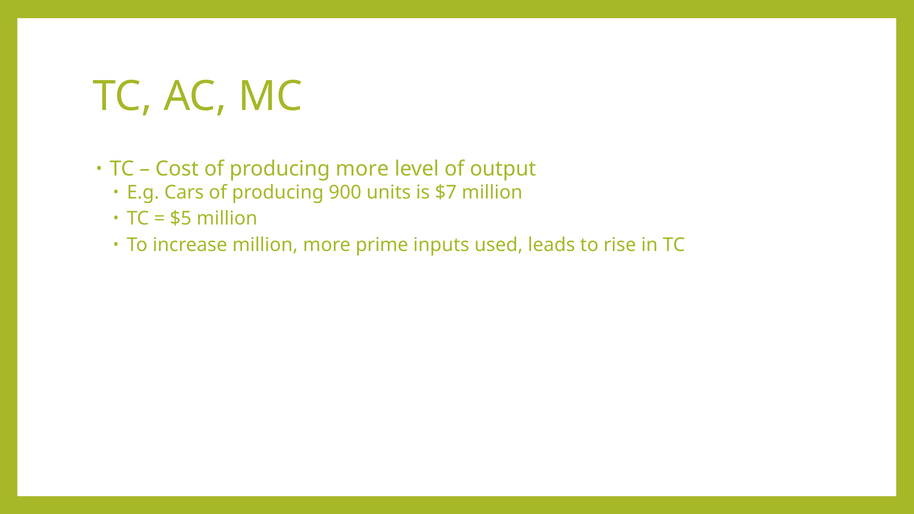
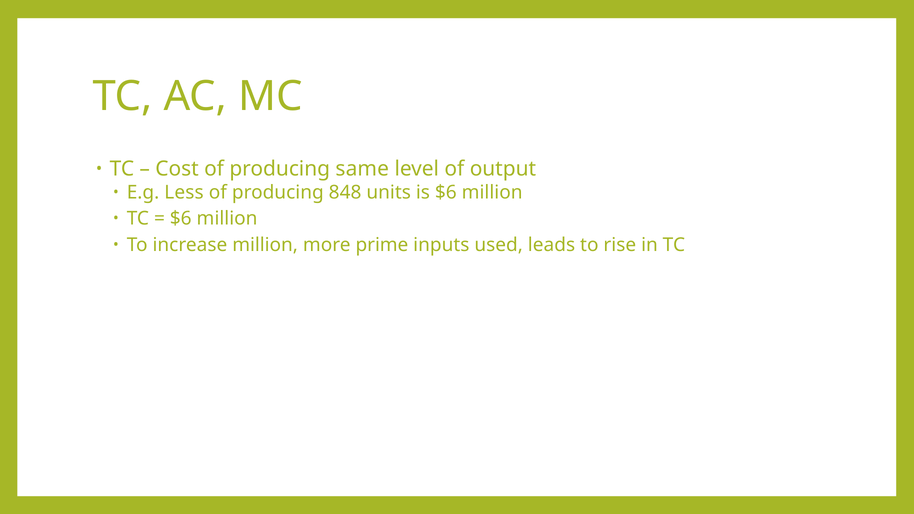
producing more: more -> same (362, 169)
Cars: Cars -> Less (184, 192)
900: 900 -> 848 (345, 192)
is $7: $7 -> $6 (446, 192)
$5: $5 -> $6 (181, 219)
